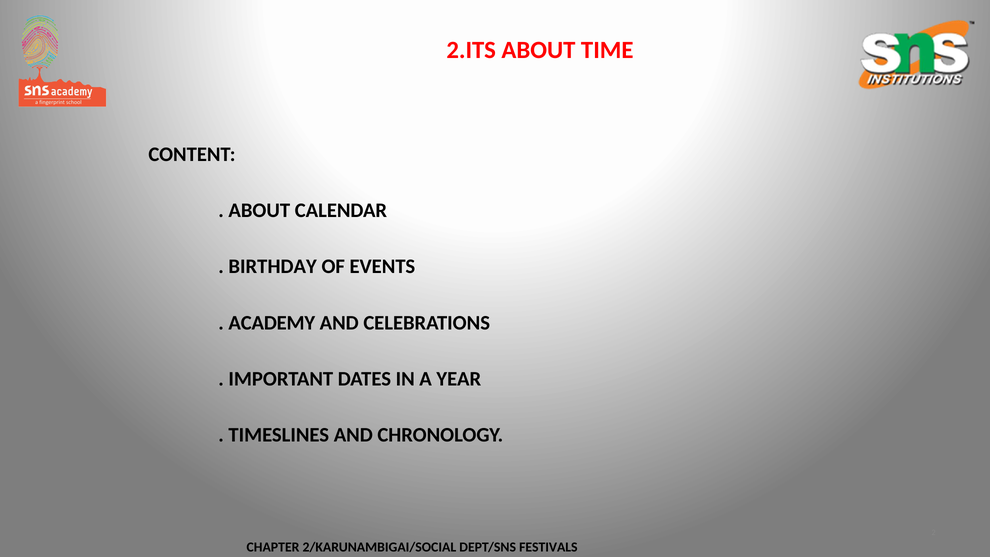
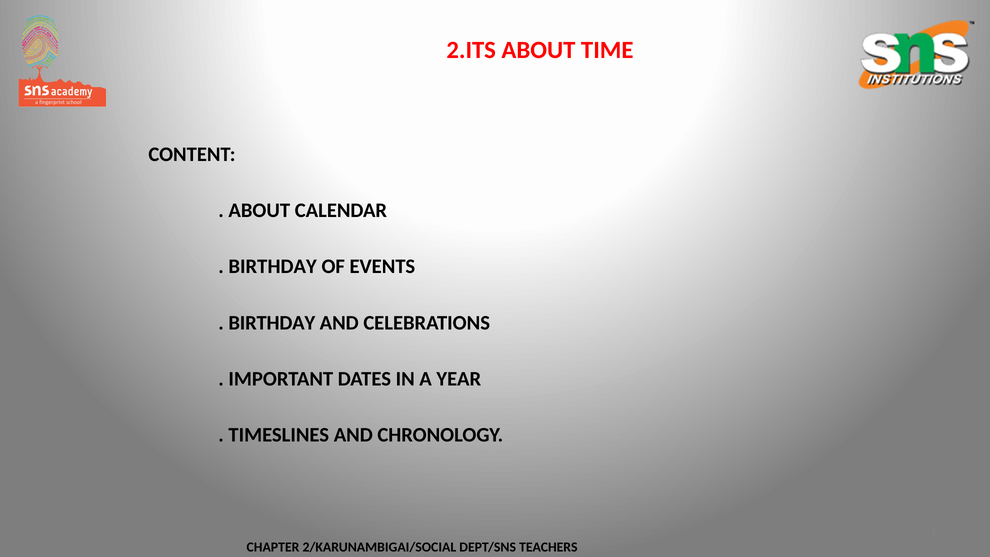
ACADEMY: ACADEMY -> BIRTHDAY (272, 323)
FESTIVALS: FESTIVALS -> TEACHERS (548, 547)
